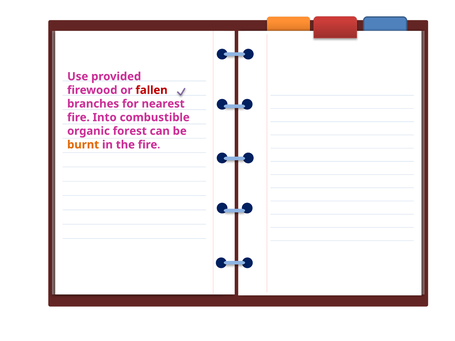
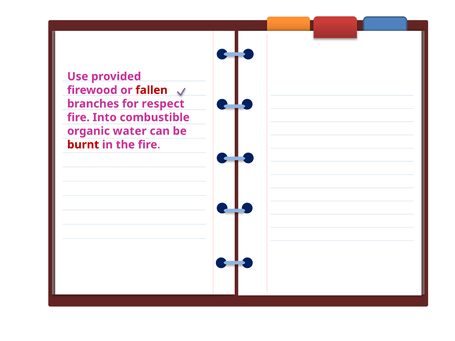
nearest: nearest -> respect (163, 104)
forest: forest -> water (130, 131)
burnt colour: orange -> red (83, 145)
